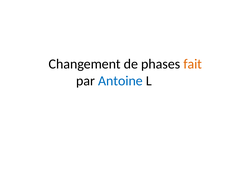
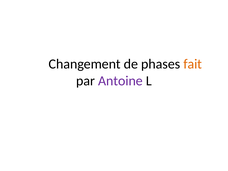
Antoine colour: blue -> purple (120, 81)
